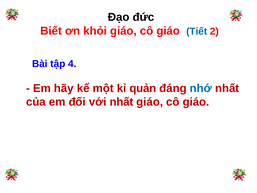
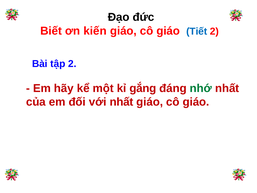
khỏi: khỏi -> kiến (95, 31)
tập 4: 4 -> 2 (72, 64)
quản: quản -> gắng (143, 88)
nhớ colour: blue -> green (201, 88)
